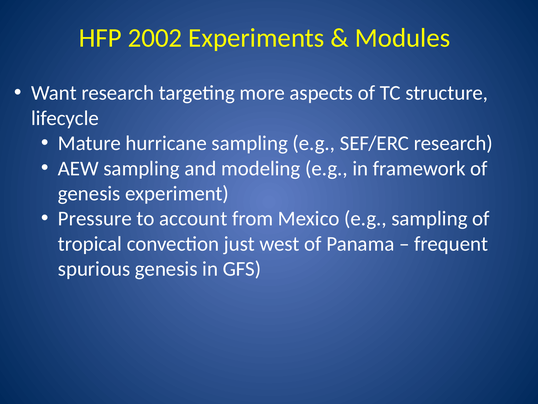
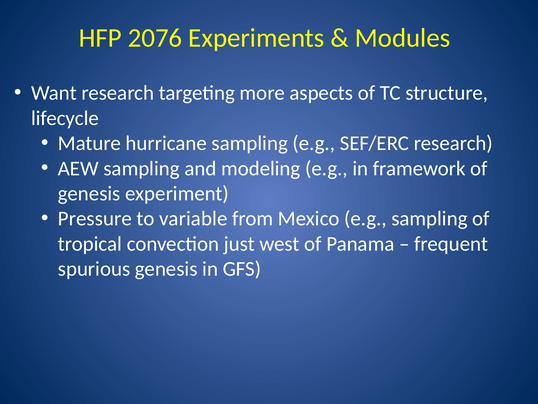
2002: 2002 -> 2076 (155, 38)
account: account -> variable (193, 218)
